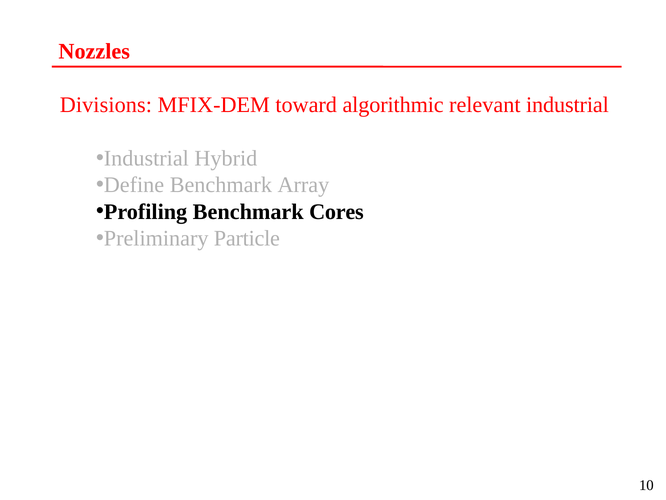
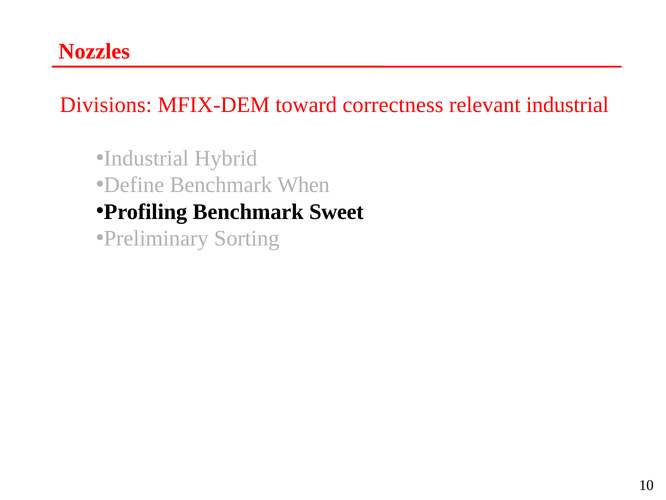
algorithmic: algorithmic -> correctness (393, 105)
Array: Array -> When (303, 185)
Cores: Cores -> Sweet (336, 212)
Particle: Particle -> Sorting (247, 238)
